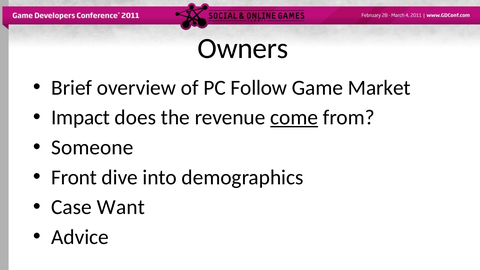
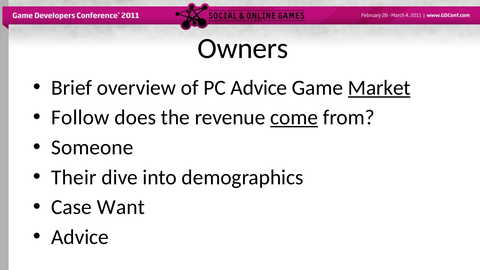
PC Follow: Follow -> Advice (259, 88)
Market underline: none -> present (379, 88)
Impact: Impact -> Follow (80, 118)
Front: Front -> Their (74, 177)
